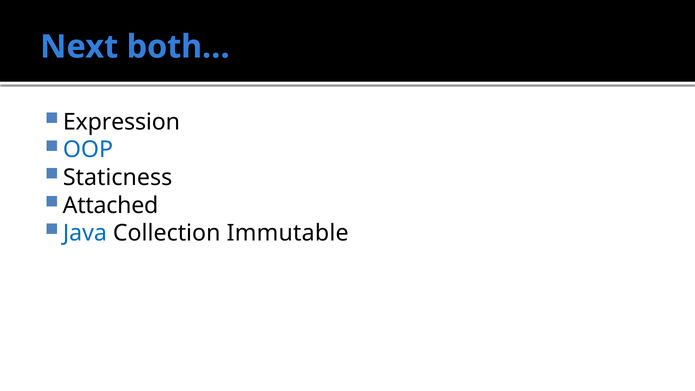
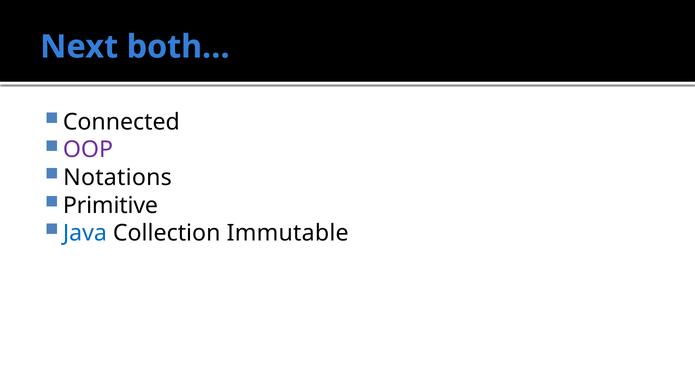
Expression: Expression -> Connected (121, 122)
OOP colour: blue -> purple (88, 150)
Staticness: Staticness -> Notations (117, 178)
Attached: Attached -> Primitive (110, 205)
